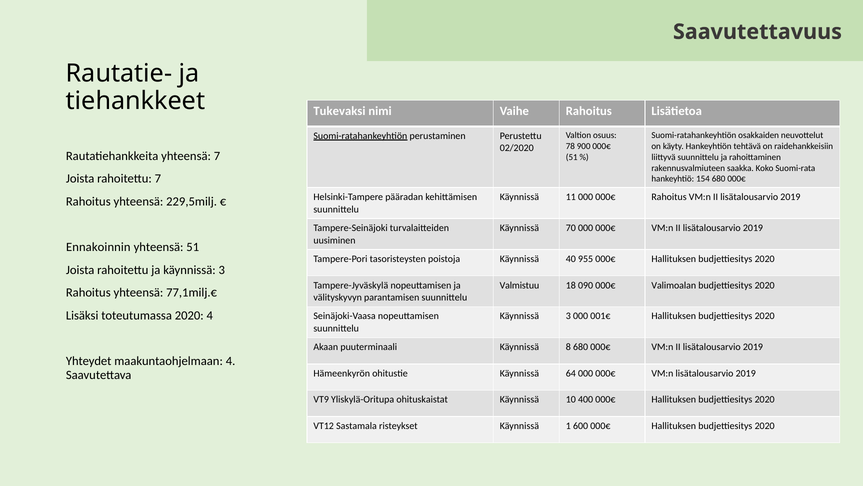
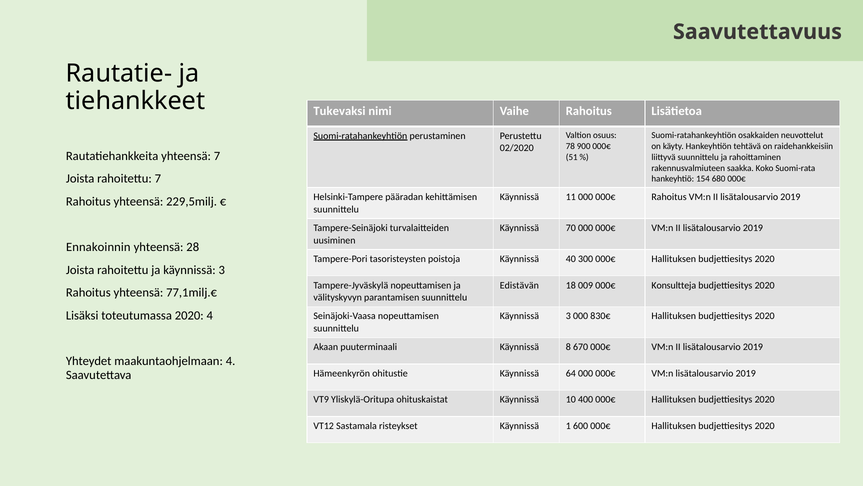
yhteensä 51: 51 -> 28 (193, 247)
955: 955 -> 300 (586, 259)
Valmistuu: Valmistuu -> Edistävän (519, 285)
090: 090 -> 009 (586, 285)
Valimoalan: Valimoalan -> Konsultteja (674, 285)
001€: 001€ -> 830€ (600, 316)
8 680: 680 -> 670 (581, 347)
